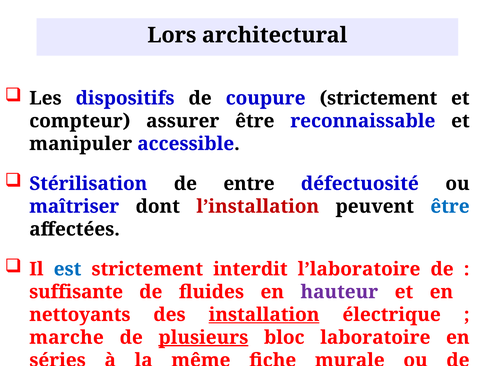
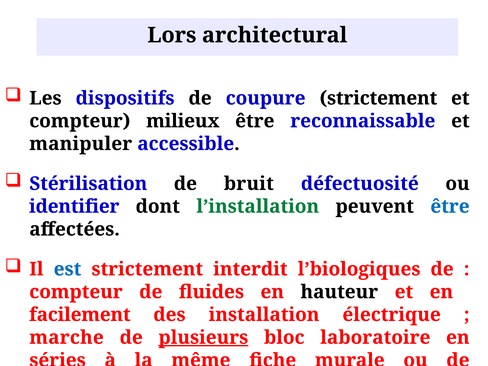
assurer: assurer -> milieux (183, 121)
entre: entre -> bruit (249, 184)
maîtriser: maîtriser -> identifier (74, 206)
l’installation colour: red -> green (258, 206)
l’laboratoire: l’laboratoire -> l’biologiques (359, 269)
suffisante: suffisante -> compteur (76, 292)
hauteur colour: purple -> black (339, 292)
nettoyants: nettoyants -> facilement (80, 315)
installation underline: present -> none (264, 315)
